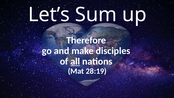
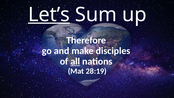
Let’s underline: none -> present (49, 15)
